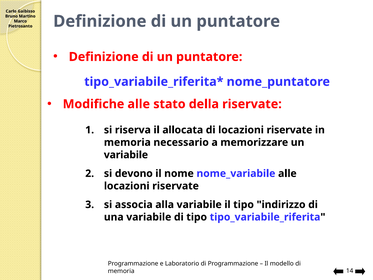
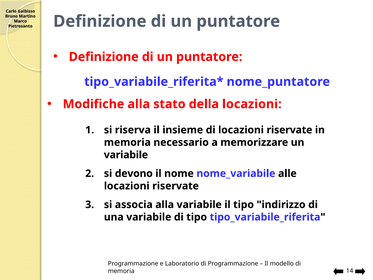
Modifiche alle: alle -> alla (139, 104)
della riservate: riservate -> locazioni (252, 104)
allocata: allocata -> insieme (183, 130)
